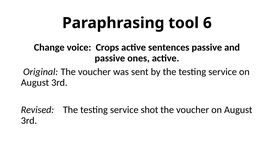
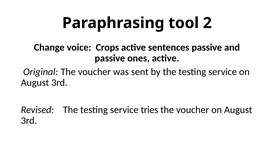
6: 6 -> 2 (207, 23)
shot: shot -> tries (150, 110)
